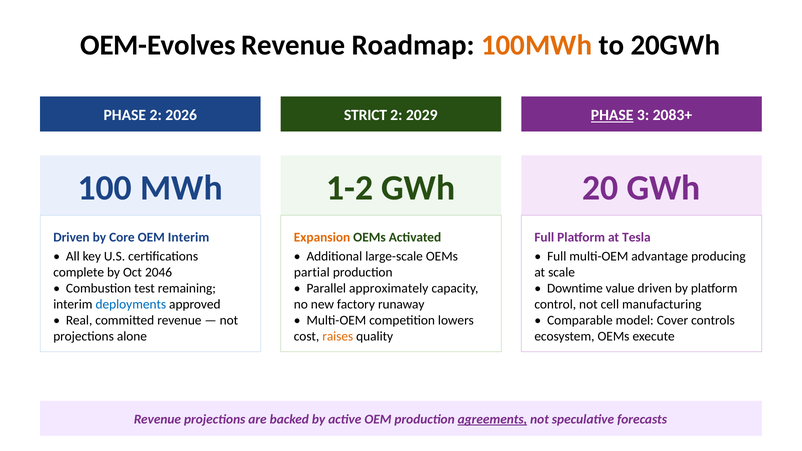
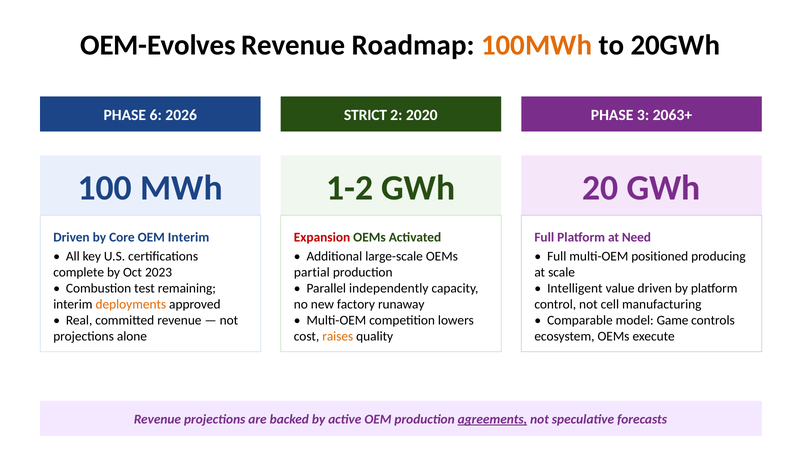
PHASE 2: 2 -> 6 (156, 115)
2029: 2029 -> 2020 (422, 115)
PHASE underline: present -> none (612, 115)
2083+: 2083+ -> 2063+ (672, 115)
Expansion colour: orange -> red (322, 238)
Tesla: Tesla -> Need (636, 238)
advantage: advantage -> positioned (660, 256)
2046: 2046 -> 2023 (159, 272)
approximately: approximately -> independently (389, 288)
Downtime: Downtime -> Intelligent (575, 288)
deployments colour: blue -> orange (131, 304)
Cover: Cover -> Game (673, 320)
